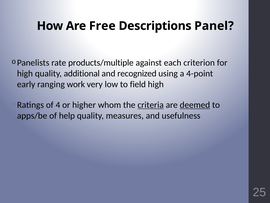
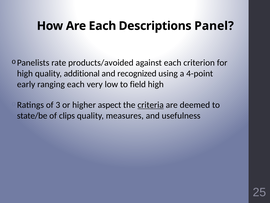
Are Free: Free -> Each (102, 26)
products/multiple: products/multiple -> products/avoided (101, 63)
ranging work: work -> each (76, 84)
4: 4 -> 3 (58, 105)
whom: whom -> aspect (110, 105)
deemed underline: present -> none (195, 105)
apps/be: apps/be -> state/be (32, 115)
help: help -> clips (67, 115)
